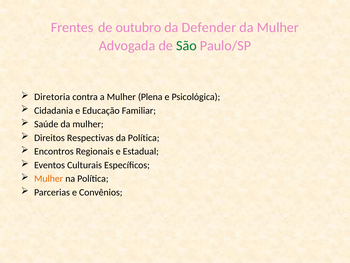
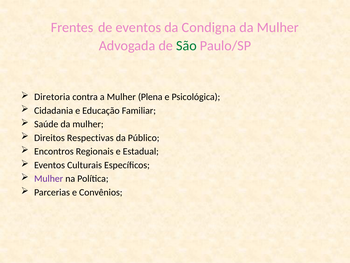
de outubro: outubro -> eventos (138, 28)
Defender: Defender -> Condigna (209, 28)
da Política: Política -> Público (144, 138)
Mulher colour: orange -> purple (49, 178)
